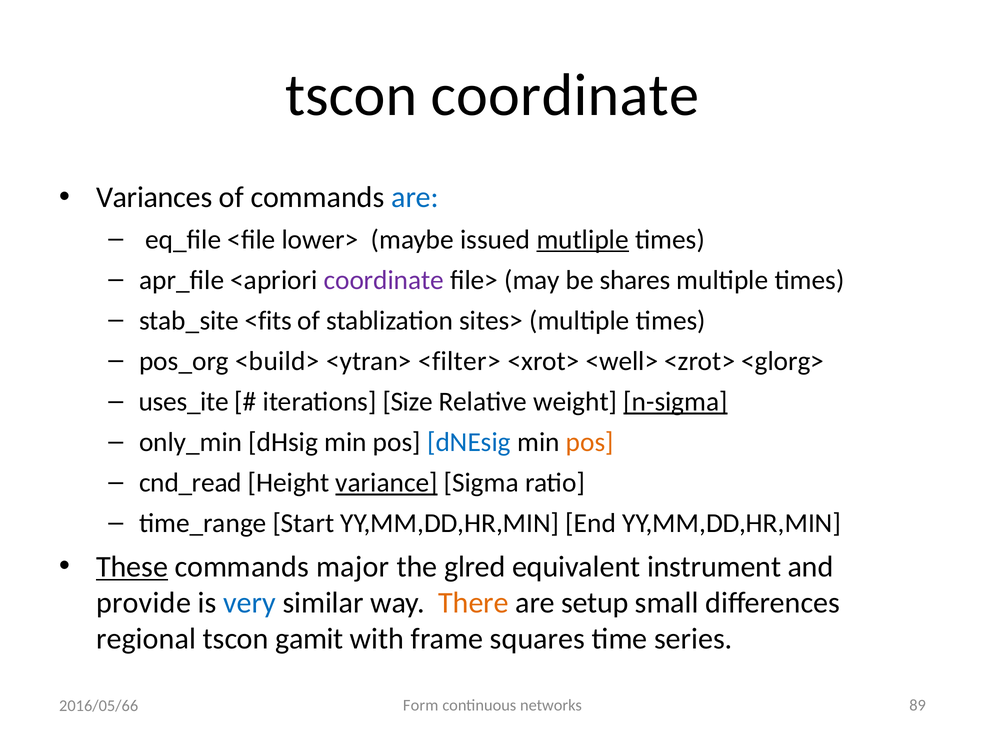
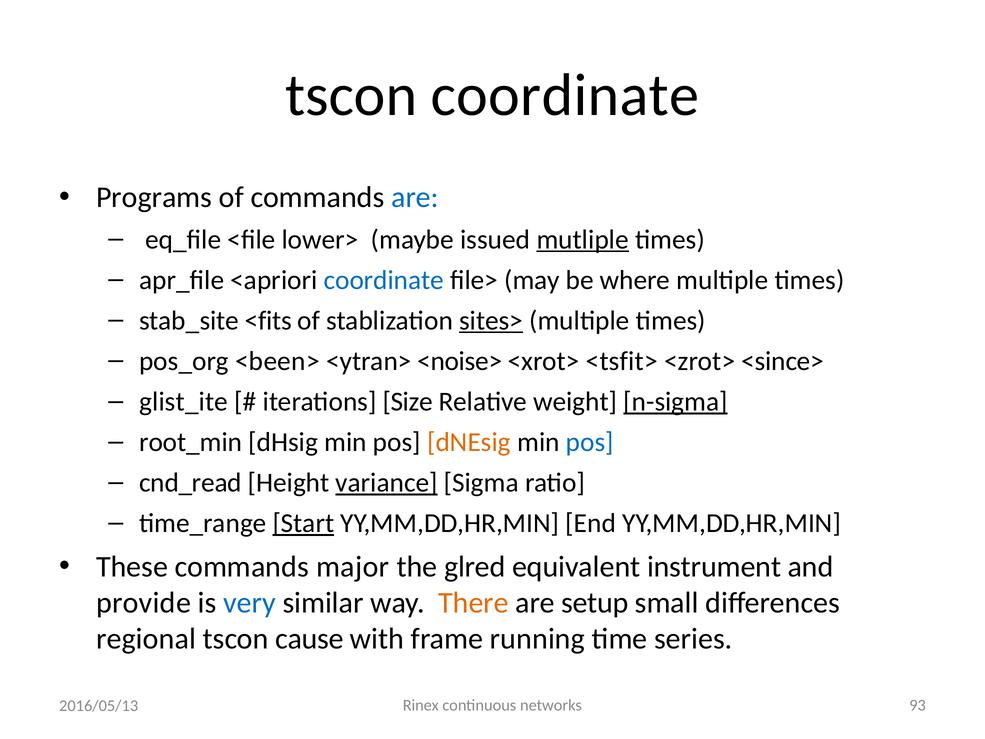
Variances: Variances -> Programs (154, 197)
coordinate colour: purple -> blue (384, 280)
shares: shares -> where (635, 280)
sites> underline: none -> present (491, 320)
<build>: <build> -> <been> (277, 361)
<filter>: <filter> -> <noise> (460, 361)
<well>: <well> -> <tsfit> (622, 361)
<glorg>: <glorg> -> <since> (783, 361)
uses_ite: uses_ite -> glist_ite (184, 402)
only_min: only_min -> root_min (191, 442)
dNEsig colour: blue -> orange (469, 442)
pos colour: orange -> blue (590, 442)
Start underline: none -> present (303, 523)
These underline: present -> none (132, 567)
gamit: gamit -> cause (309, 639)
squares: squares -> running (537, 639)
Form: Form -> Rinex (421, 705)
89: 89 -> 93 (918, 705)
2016/05/66: 2016/05/66 -> 2016/05/13 (99, 705)
